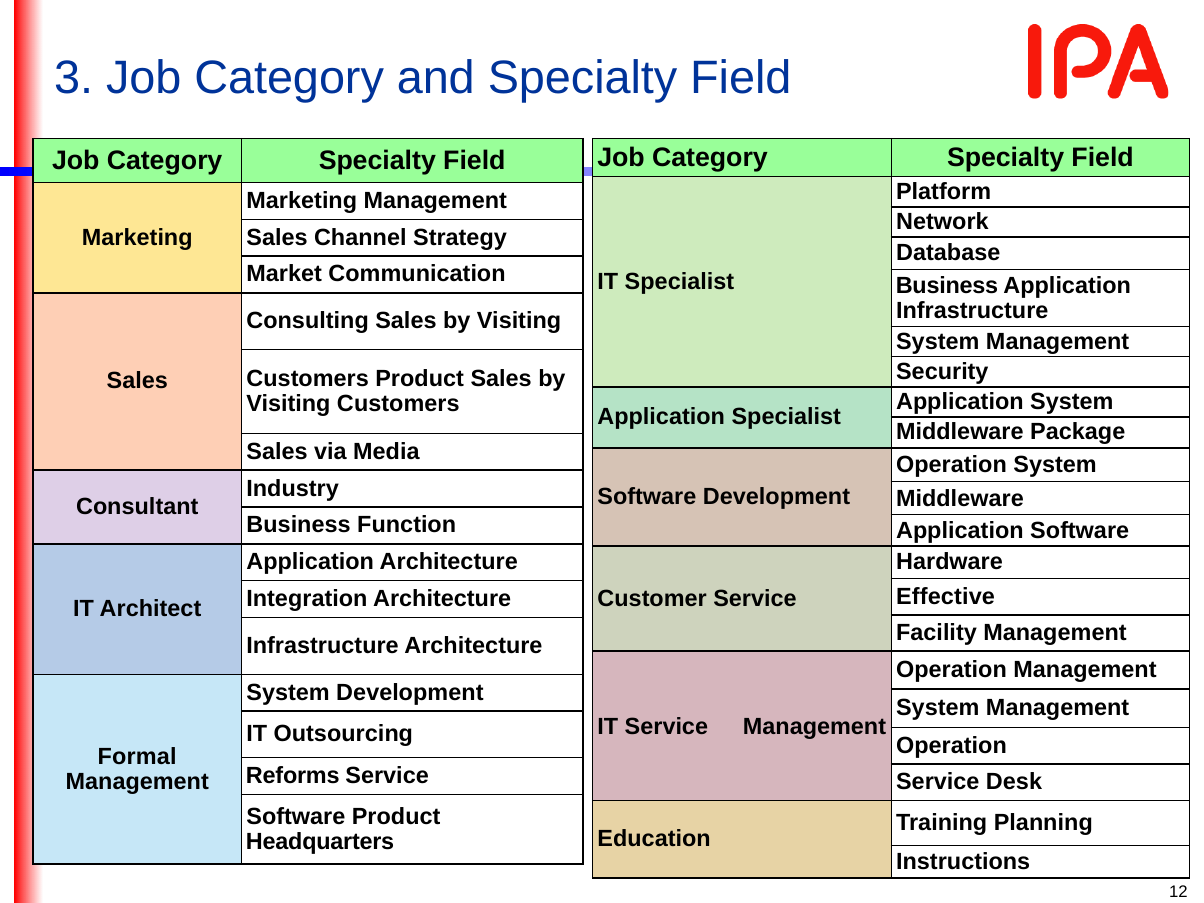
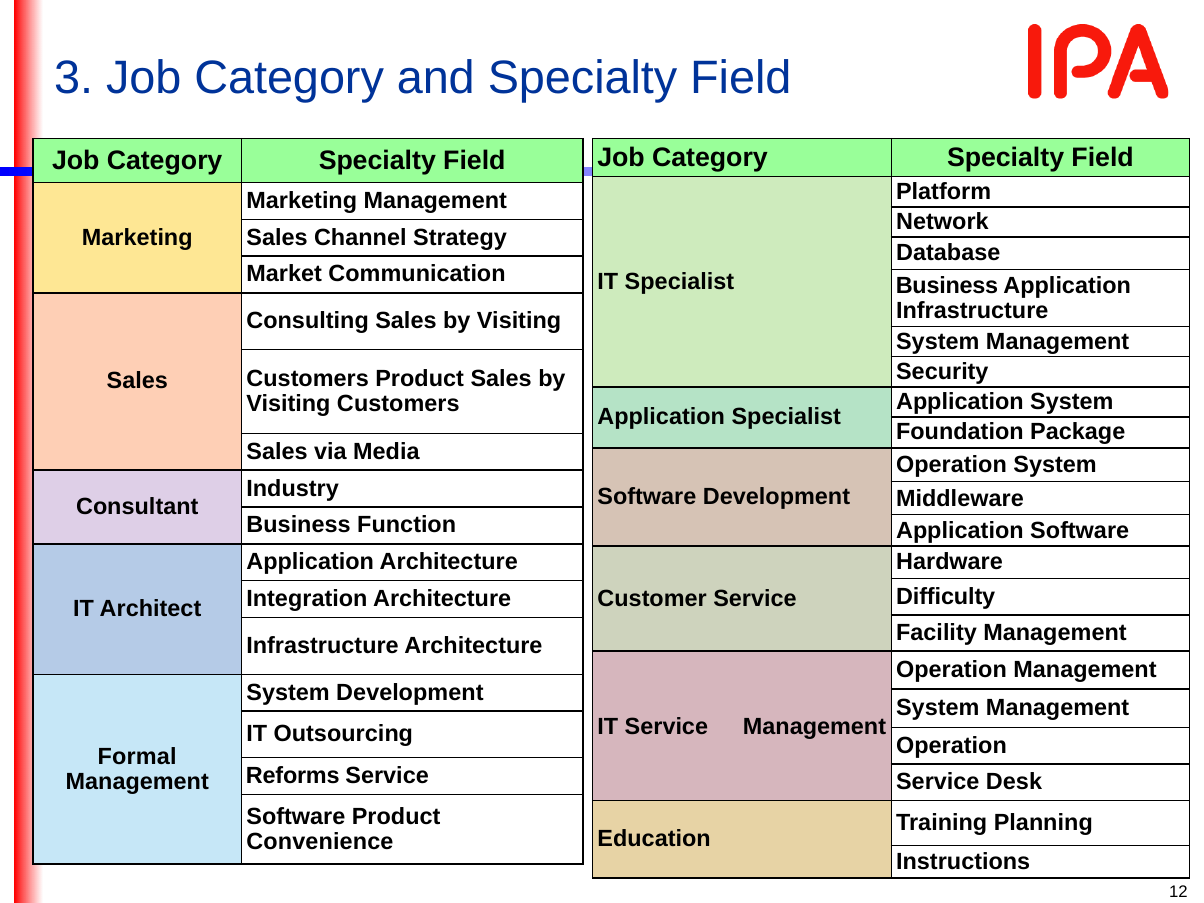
Middleware: Middleware -> Foundation (960, 432)
Effective: Effective -> Difficulty (946, 596)
Headquarters: Headquarters -> Convenience (320, 841)
